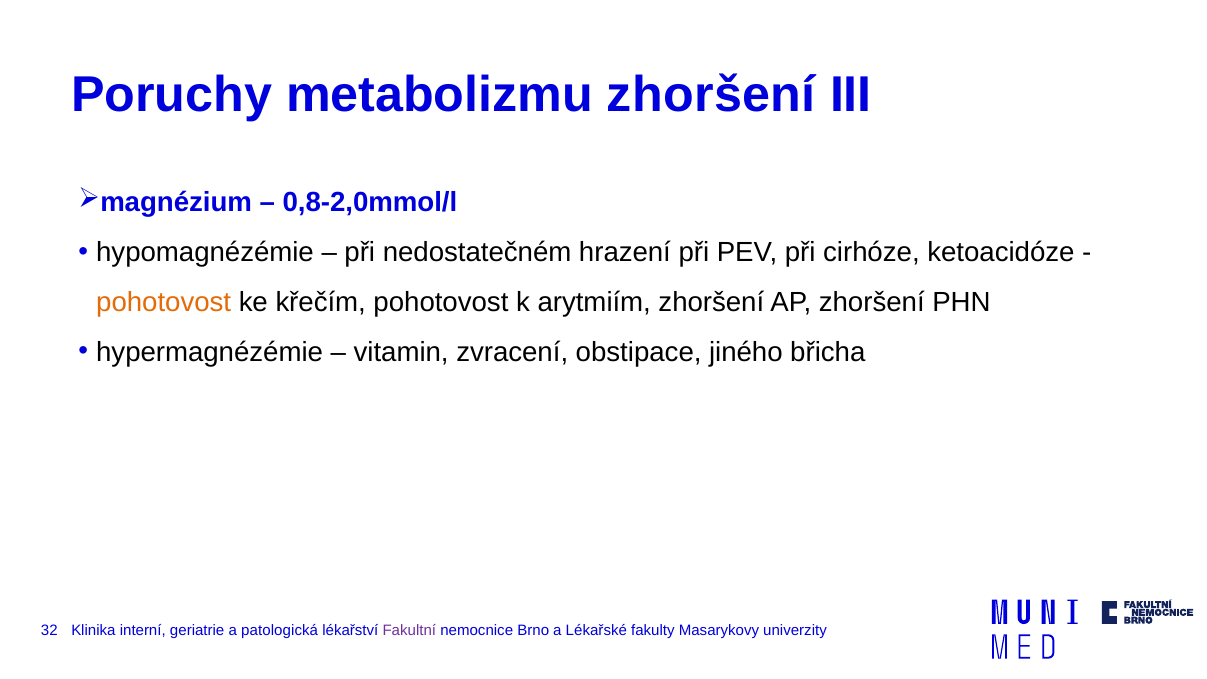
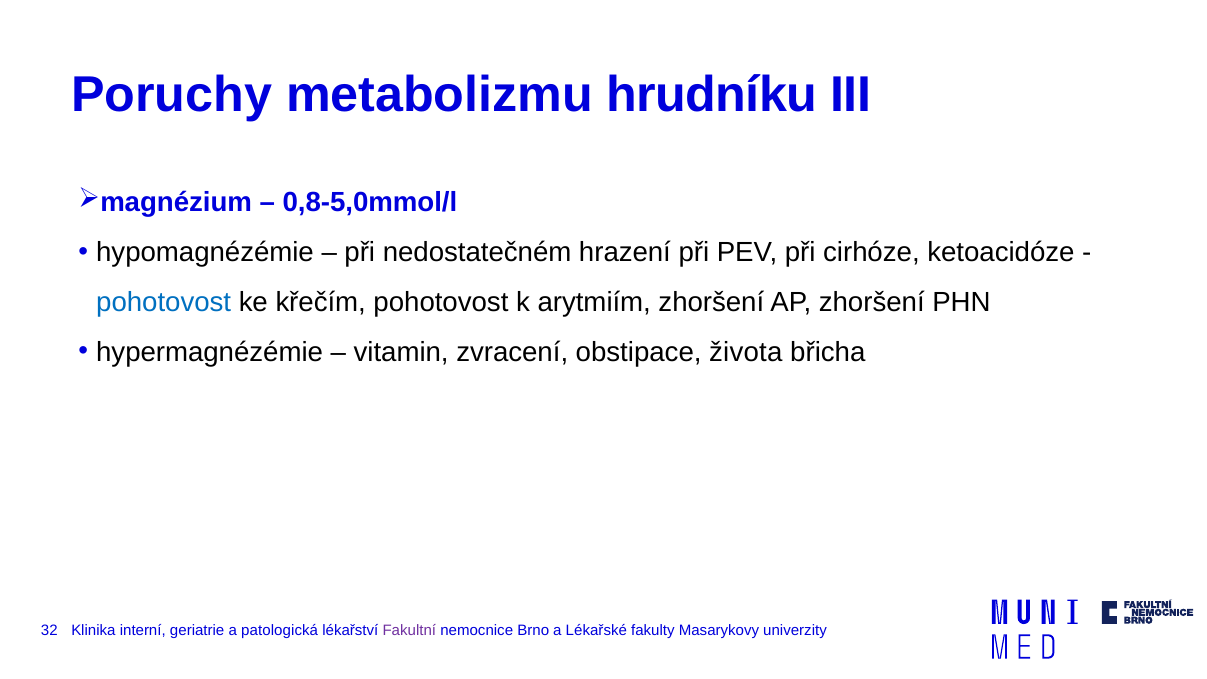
metabolizmu zhoršení: zhoršení -> hrudníku (712, 95)
0,8-2,0mmol/l: 0,8-2,0mmol/l -> 0,8-5,0mmol/l (370, 203)
pohotovost colour: orange -> blue (164, 302)
jiného: jiného -> života (746, 352)
